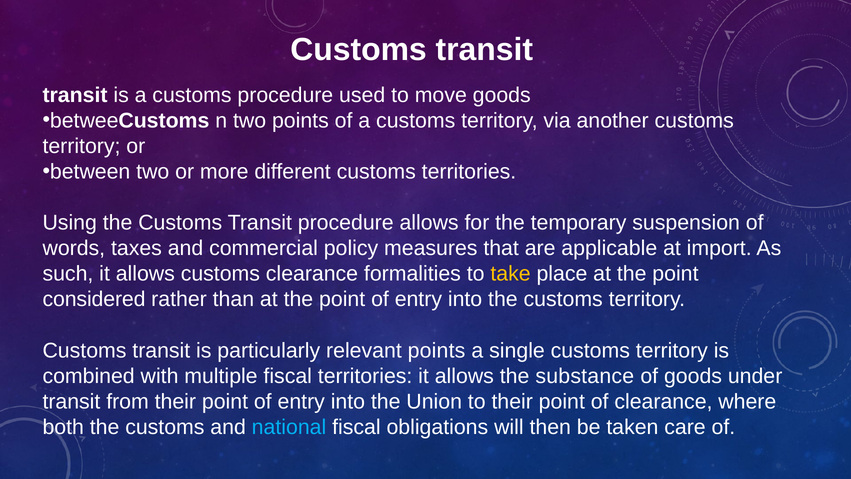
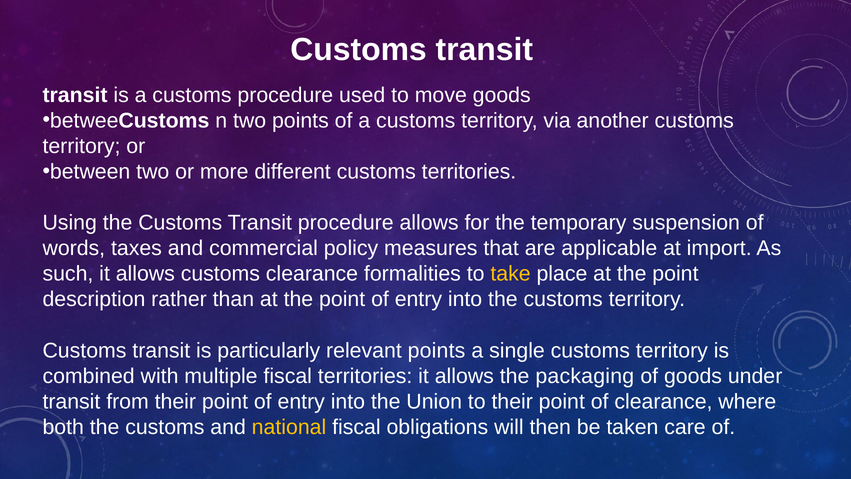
considered: considered -> description (94, 299)
substance: substance -> packaging (585, 376)
national colour: light blue -> yellow (289, 427)
